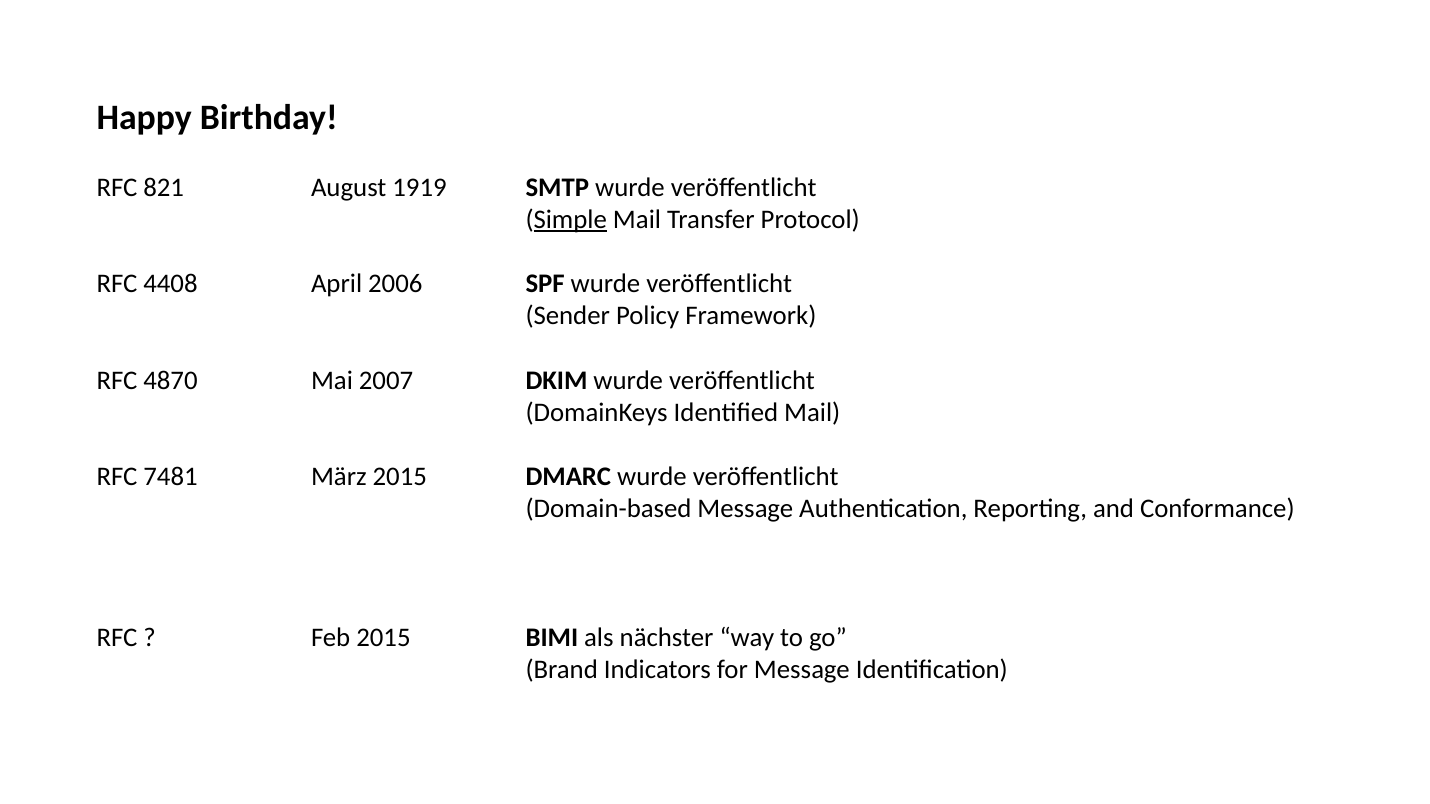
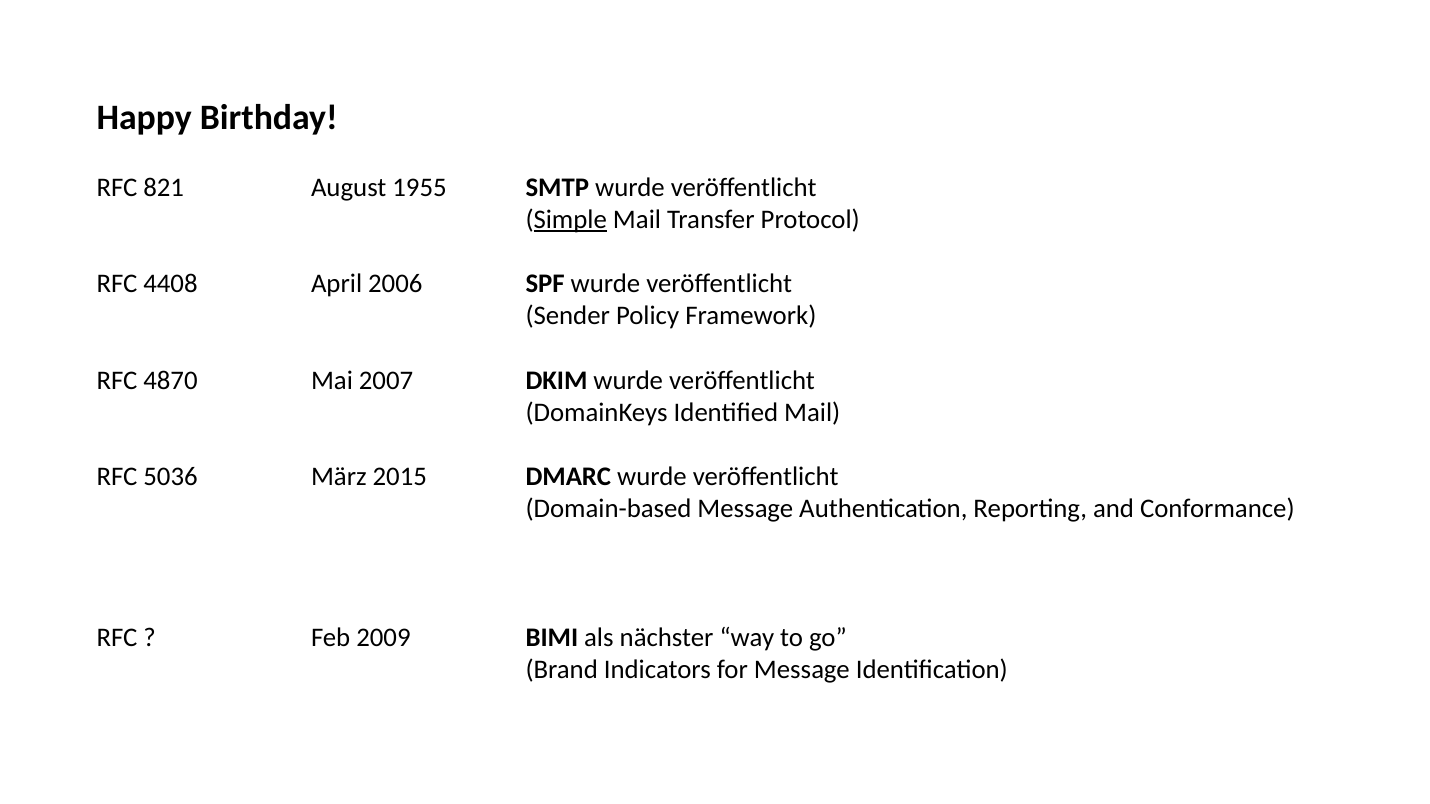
1919: 1919 -> 1955 (420, 187)
7481: 7481 -> 5036 (171, 477)
Feb 2015: 2015 -> 2009 (383, 638)
